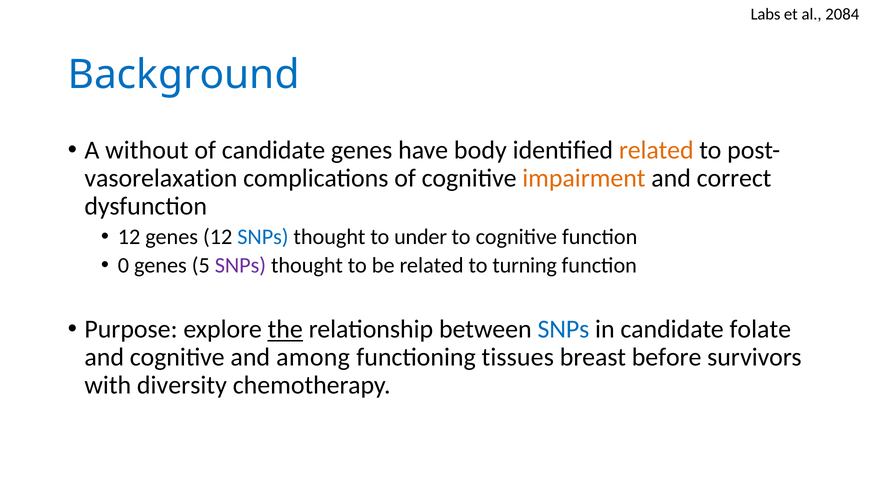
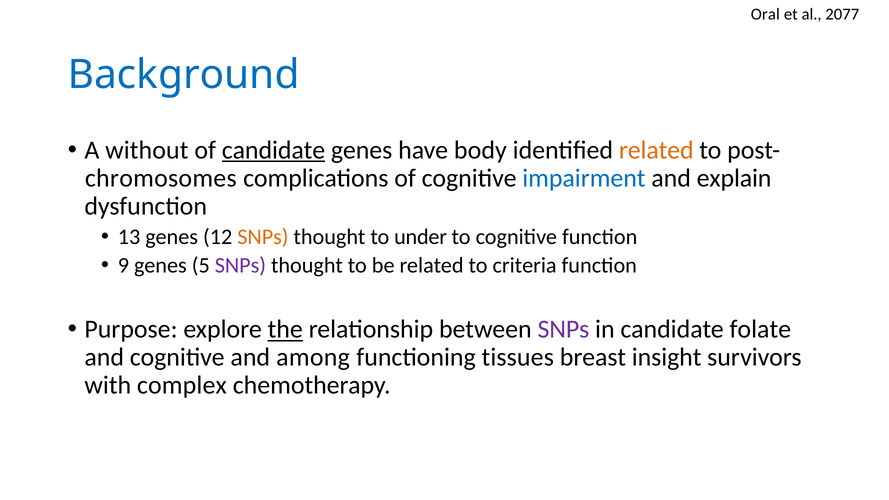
Labs: Labs -> Oral (765, 14)
2084: 2084 -> 2077 (842, 14)
candidate underline: none -> present (274, 150)
vasorelaxation: vasorelaxation -> chromosomes (161, 178)
impairment colour: orange -> blue (584, 178)
correct: correct -> explain (734, 178)
12: 12 -> 13 (129, 237)
SNPs colour: blue -> orange (263, 237)
0: 0 -> 9 (123, 266)
turning: turning -> criteria (525, 266)
SNPs colour: blue -> purple (563, 329)
before: before -> insight (667, 357)
diversity: diversity -> complex (182, 385)
